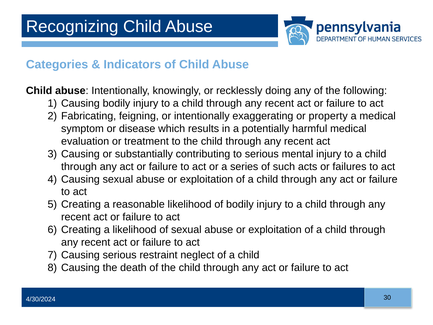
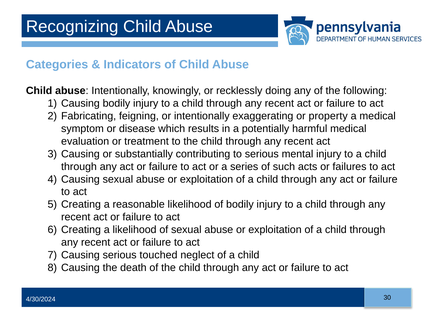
restraint: restraint -> touched (159, 255)
